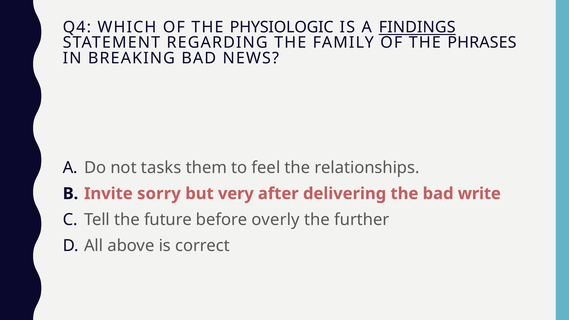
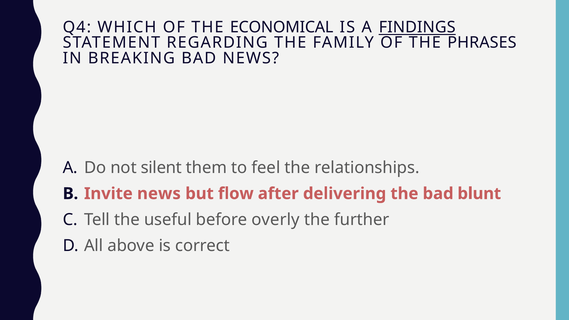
PHYSIOLOGIC: PHYSIOLOGIC -> ECONOMICAL (282, 27)
tasks: tasks -> silent (161, 168)
Invite sorry: sorry -> news (159, 194)
very: very -> flow (236, 194)
write: write -> blunt (479, 194)
future: future -> useful (168, 220)
